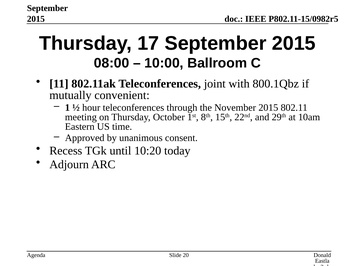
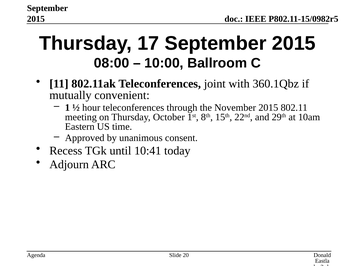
800.1Qbz: 800.1Qbz -> 360.1Qbz (276, 84)
10:20: 10:20 -> 10:41 (148, 151)
